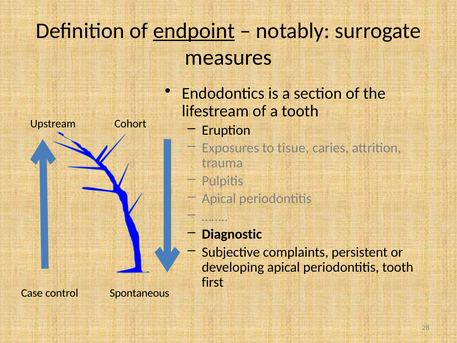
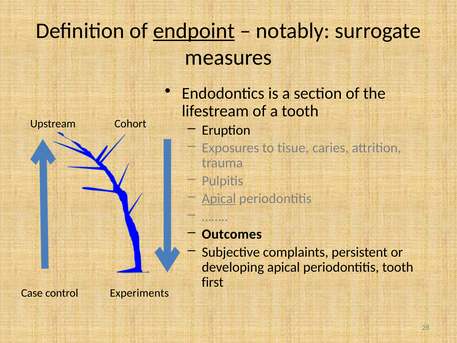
Apical underline: none -> present (219, 198)
Diagnostic: Diagnostic -> Outcomes (232, 234)
Spontaneous: Spontaneous -> Experiments (139, 293)
